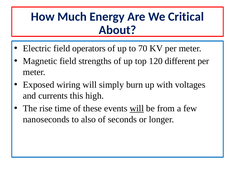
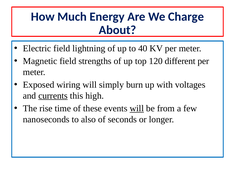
Critical: Critical -> Charge (186, 17)
operators: operators -> lightning (89, 48)
70: 70 -> 40 (143, 48)
currents underline: none -> present (53, 96)
